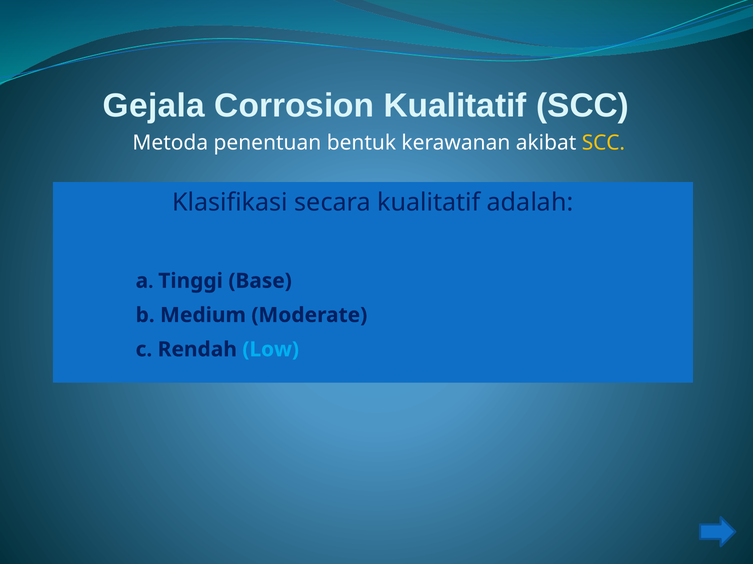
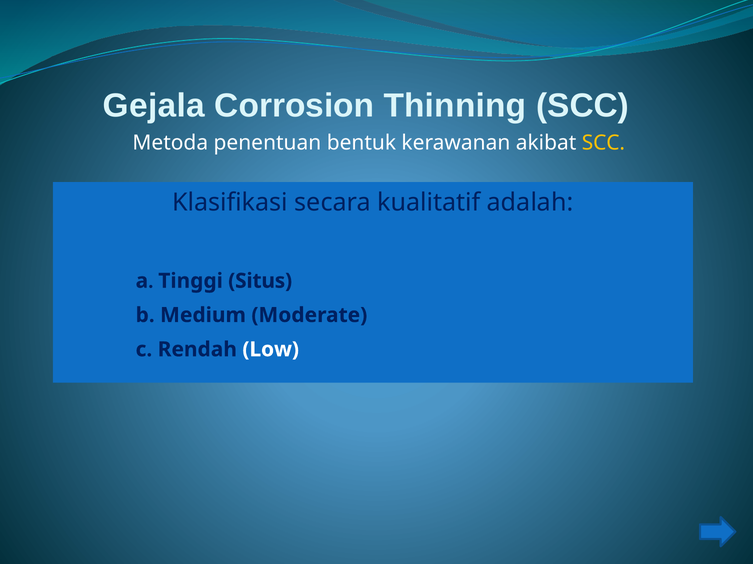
Corrosion Kualitatif: Kualitatif -> Thinning (455, 106)
Base: Base -> Situs (260, 281)
Low colour: light blue -> white (271, 350)
